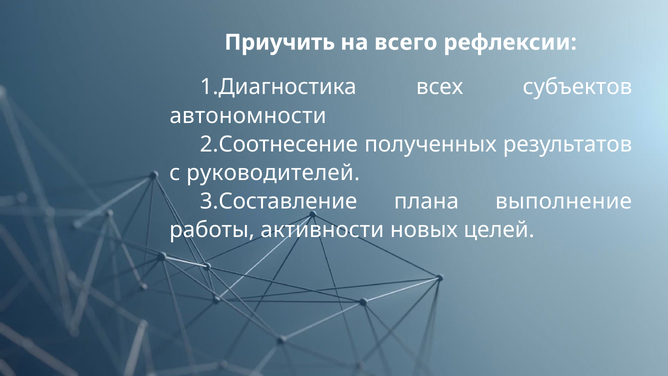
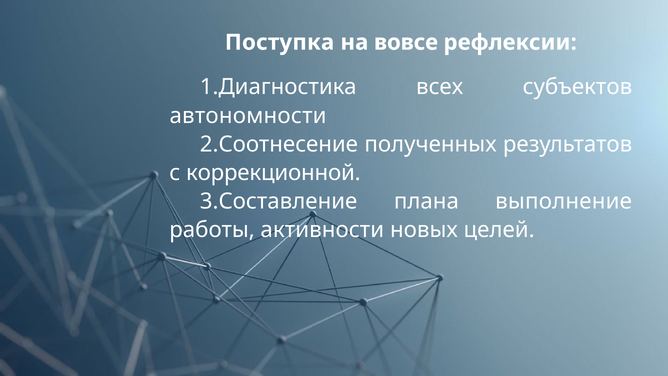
Приучить: Приучить -> Поступка (280, 42)
всего: всего -> вовсе (406, 42)
руководителей: руководителей -> коррекционной (273, 173)
